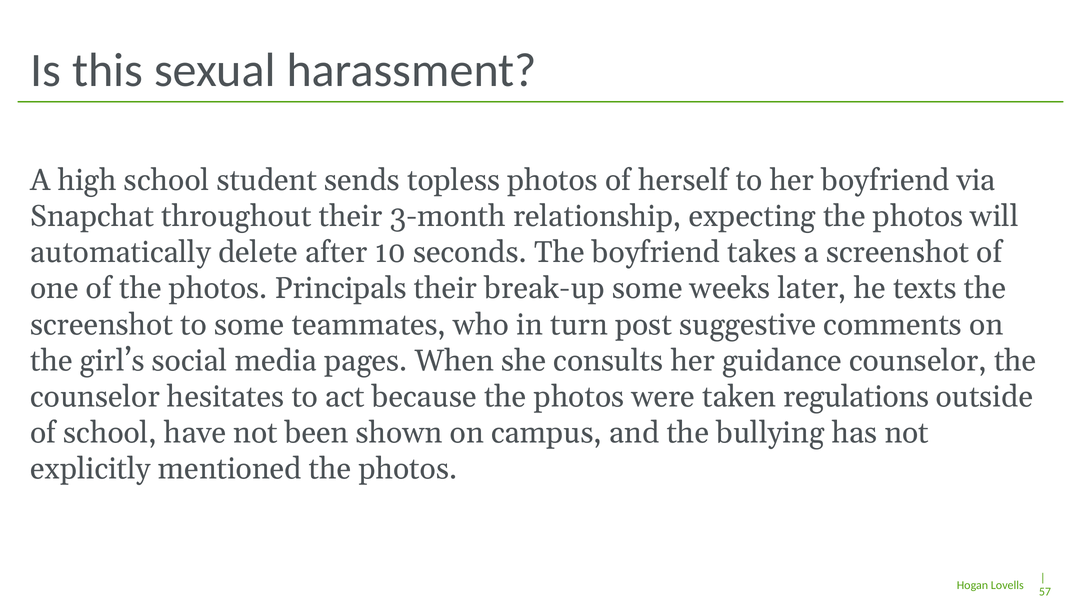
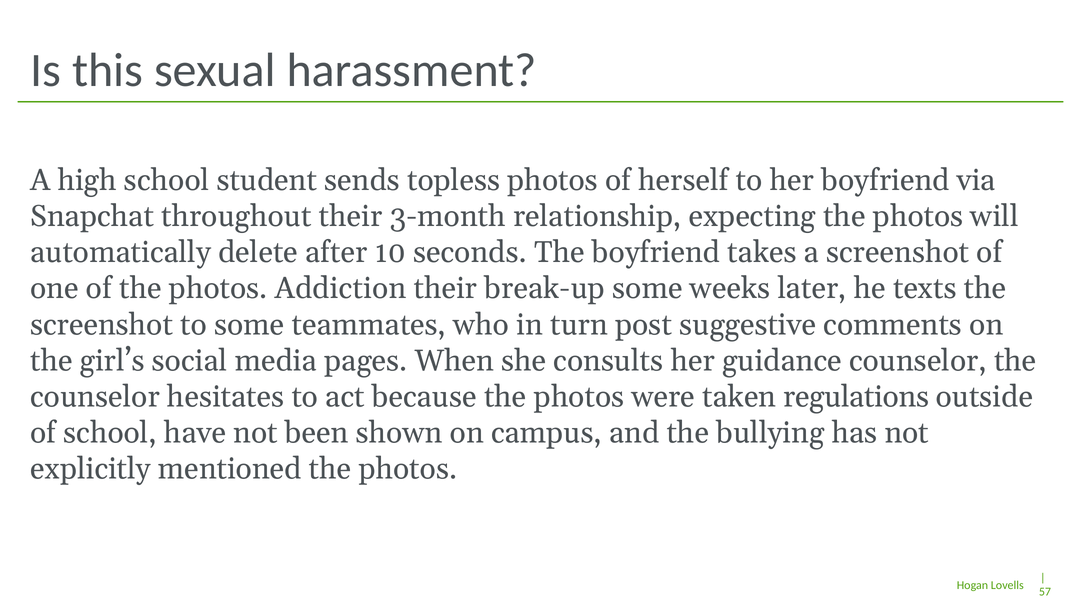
Principals: Principals -> Addiction (340, 289)
